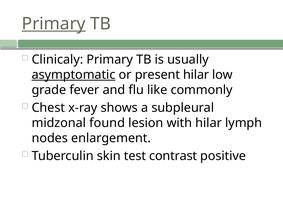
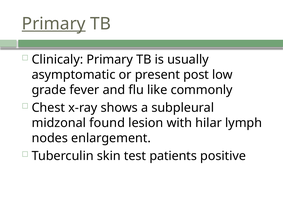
asymptomatic underline: present -> none (74, 74)
present hilar: hilar -> post (196, 74)
contrast: contrast -> patients (173, 155)
